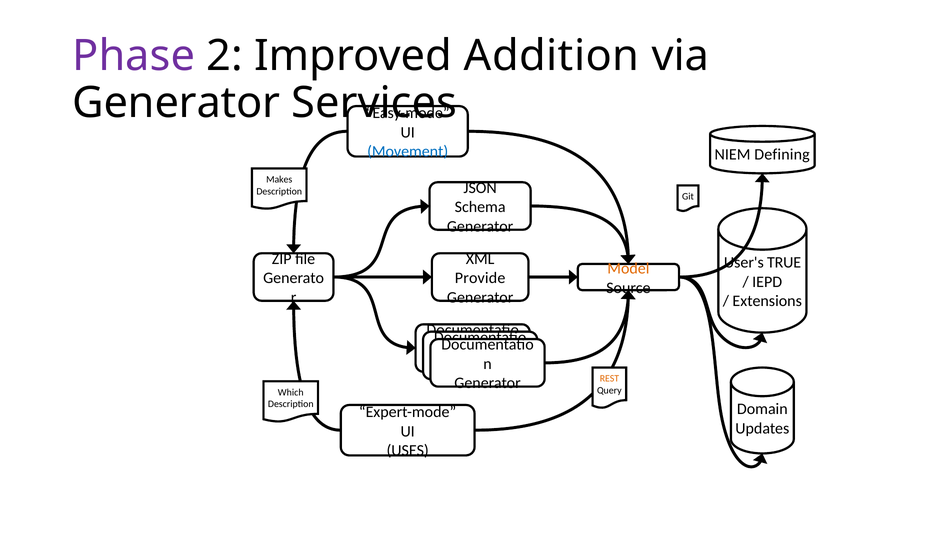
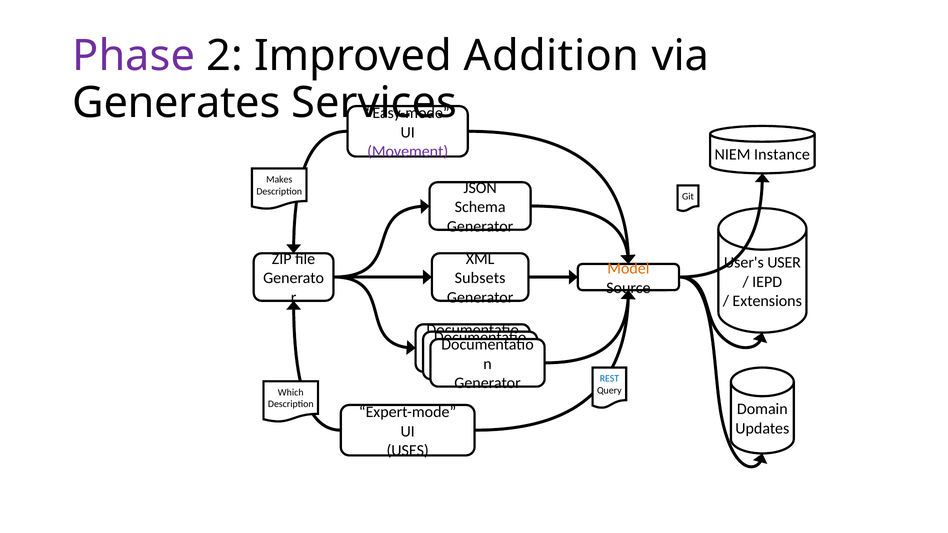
Generator: Generator -> Generates (176, 103)
Movement colour: blue -> purple (408, 152)
Defining: Defining -> Instance (782, 155)
TRUE: TRUE -> USER (784, 263)
Provide: Provide -> Subsets (480, 278)
REST colour: orange -> blue (609, 379)
